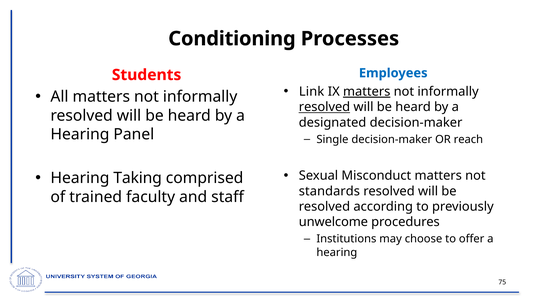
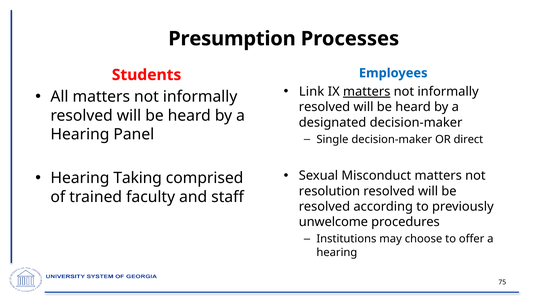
Conditioning: Conditioning -> Presumption (232, 39)
resolved underline: present -> none (324, 107)
reach: reach -> direct (468, 139)
standards: standards -> resolution (329, 191)
